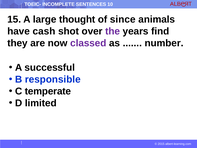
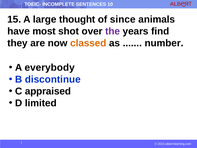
cash: cash -> most (44, 31)
classed colour: purple -> orange (88, 43)
successful: successful -> everybody (50, 67)
responsible: responsible -> discontinue (53, 79)
temperate: temperate -> appraised (48, 91)
